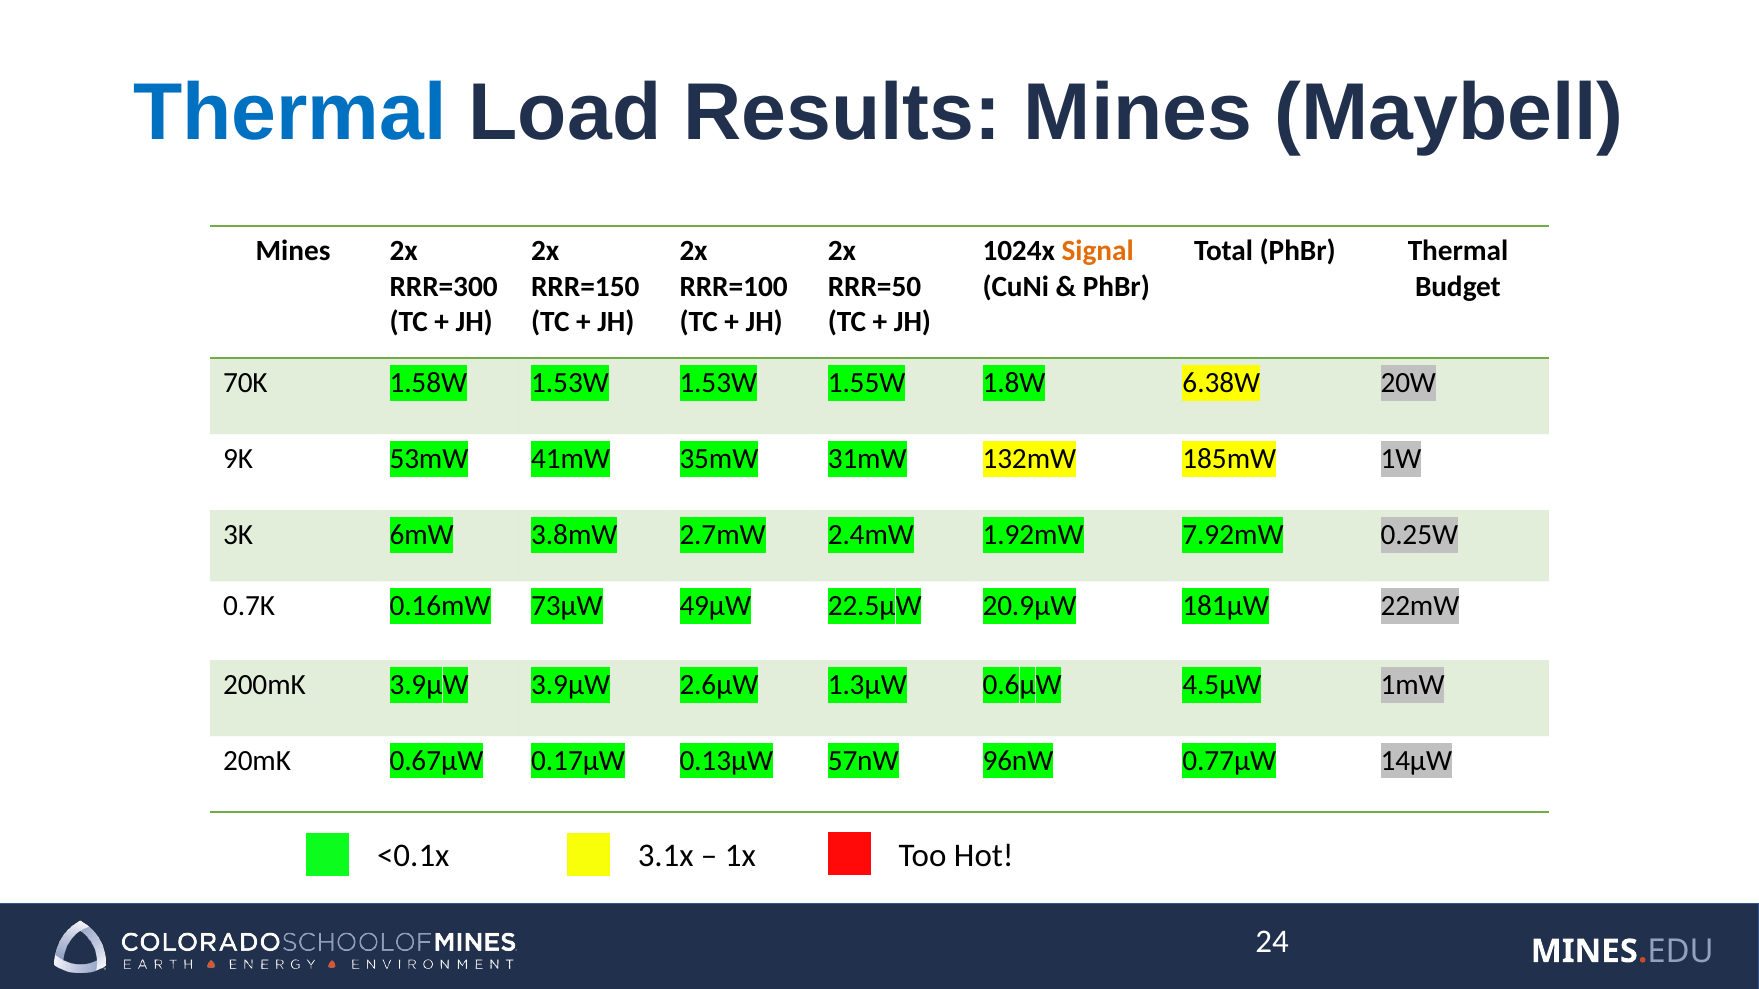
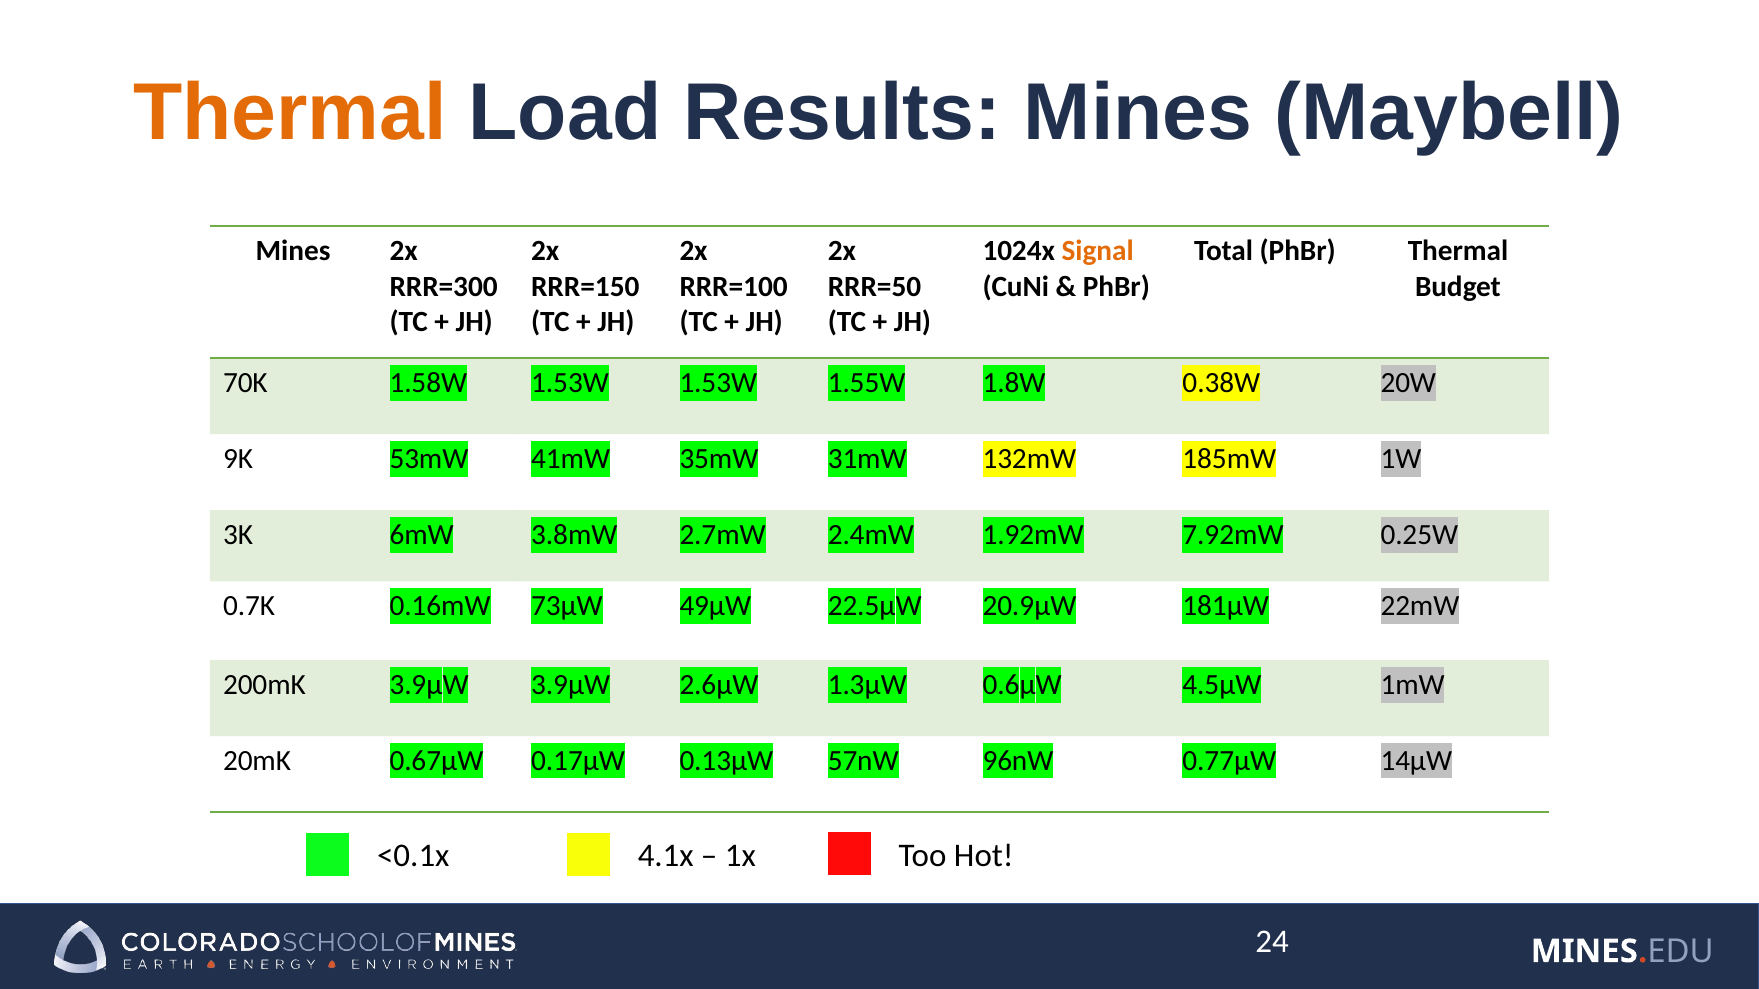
Thermal colour: blue -> orange (290, 113)
6.38W: 6.38W -> 0.38W (1221, 383)
3.1x: 3.1x -> 4.1x (666, 856)
